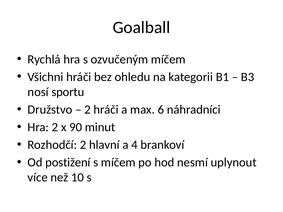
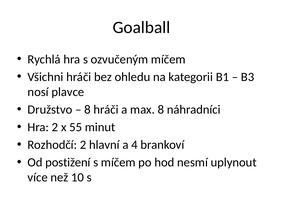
sportu: sportu -> plavce (68, 92)
2: 2 -> 8 (87, 110)
max 6: 6 -> 8 (161, 110)
90: 90 -> 55 (76, 127)
